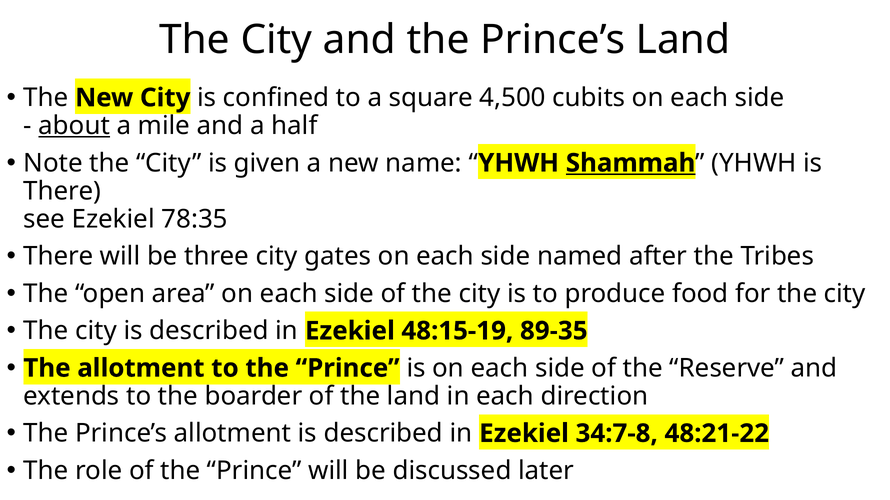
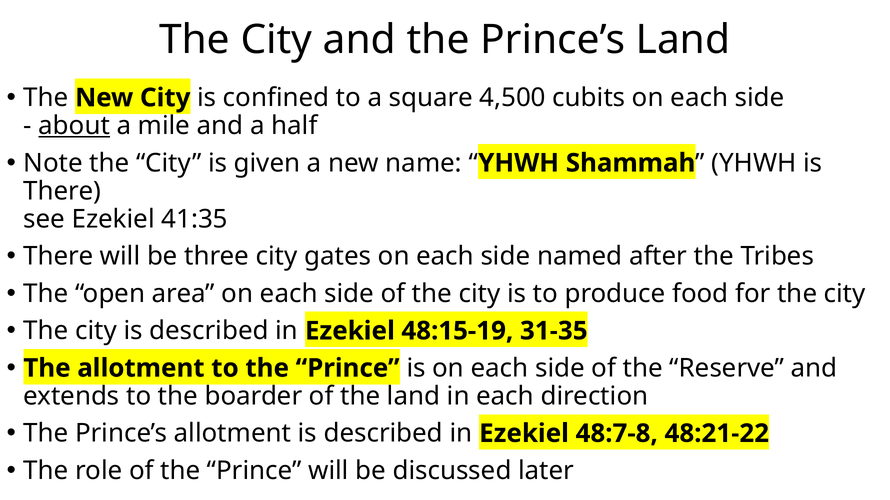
Shammah underline: present -> none (631, 163)
78:35: 78:35 -> 41:35 (195, 219)
89-35: 89-35 -> 31-35 (554, 331)
34:7-8: 34:7-8 -> 48:7-8 (617, 434)
